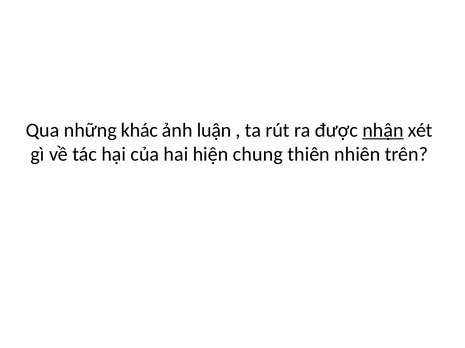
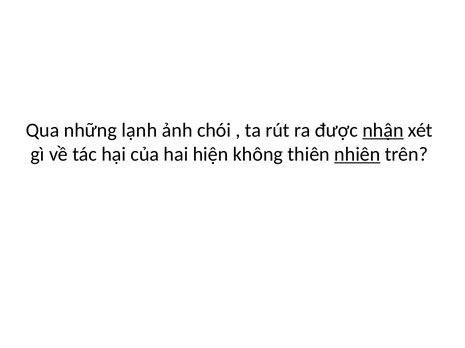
khác: khác -> lạnh (139, 131)
luận: luận -> chói (214, 131)
chung: chung -> không (258, 155)
nhiên underline: none -> present (357, 155)
